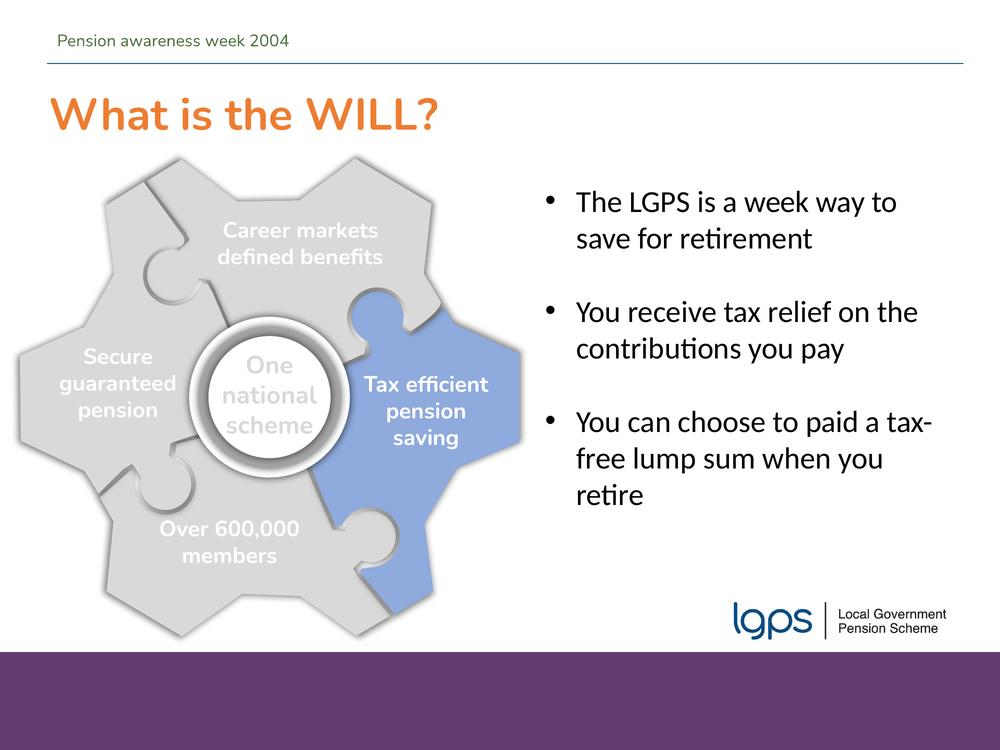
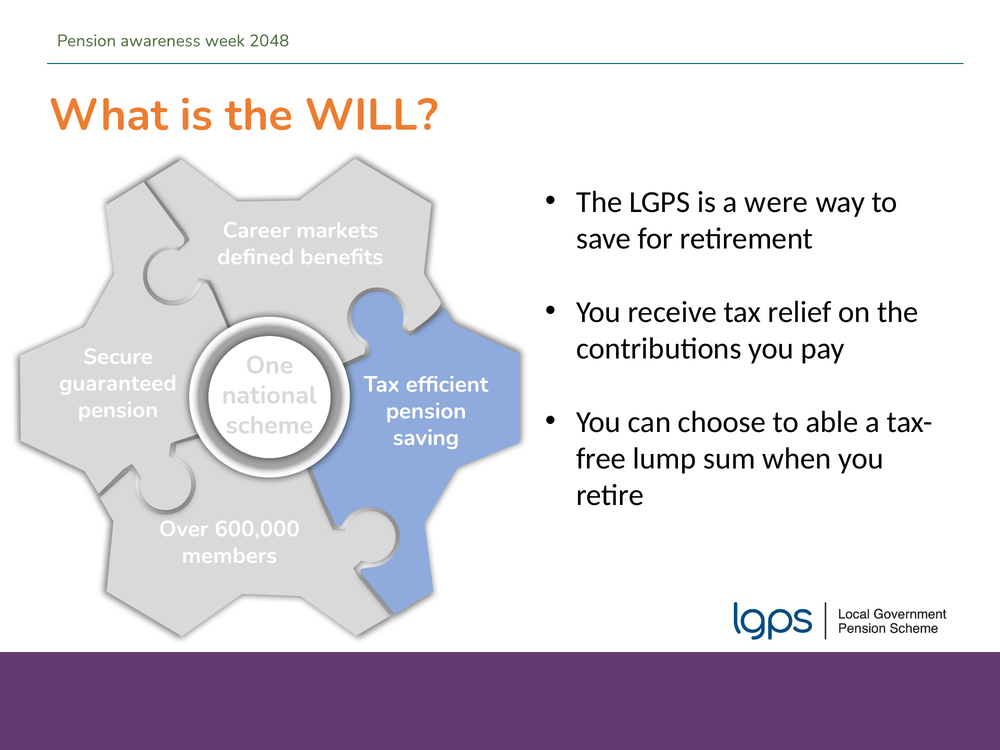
2004: 2004 -> 2048 (269, 41)
a week: week -> were (776, 202)
paid: paid -> able (832, 422)
